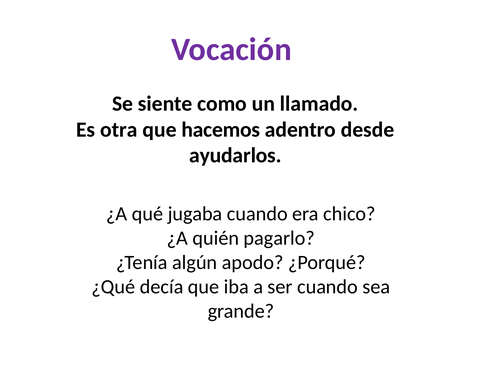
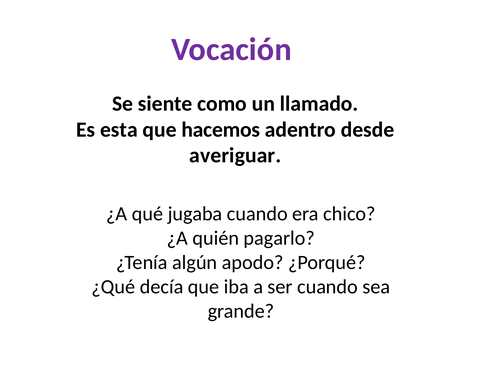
otra: otra -> esta (119, 129)
ayudarlos: ayudarlos -> averiguar (235, 155)
